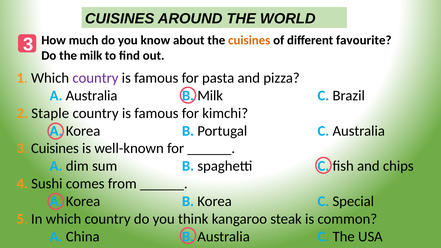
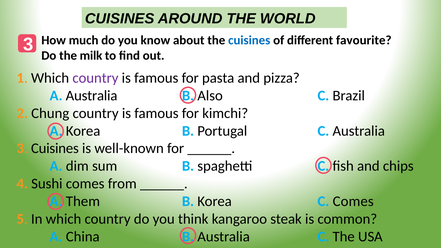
cuisines colour: orange -> blue (249, 40)
Milk: Milk -> Also (210, 96)
Staple: Staple -> Chung (50, 113)
Korea: Korea -> Them (83, 201)
C Special: Special -> Comes (353, 201)
